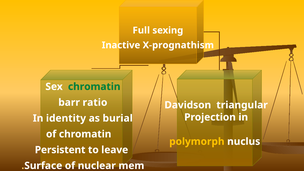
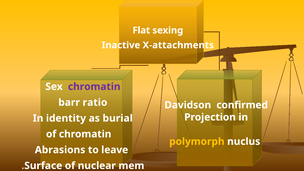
Full: Full -> Flat (141, 30)
X-prognathism: X-prognathism -> X-attachments (178, 45)
chromatin colour: green -> purple (94, 87)
triangular: triangular -> confirmed (242, 105)
Persistent: Persistent -> Abrasions (60, 150)
